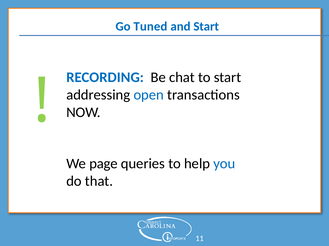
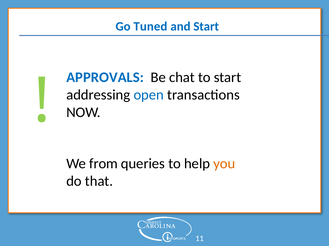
RECORDING: RECORDING -> APPROVALS (105, 77)
page: page -> from (103, 164)
you colour: blue -> orange (224, 164)
